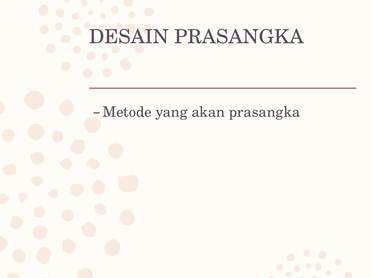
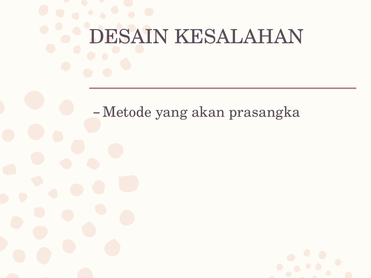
DESAIN PRASANGKA: PRASANGKA -> KESALAHAN (239, 37)
